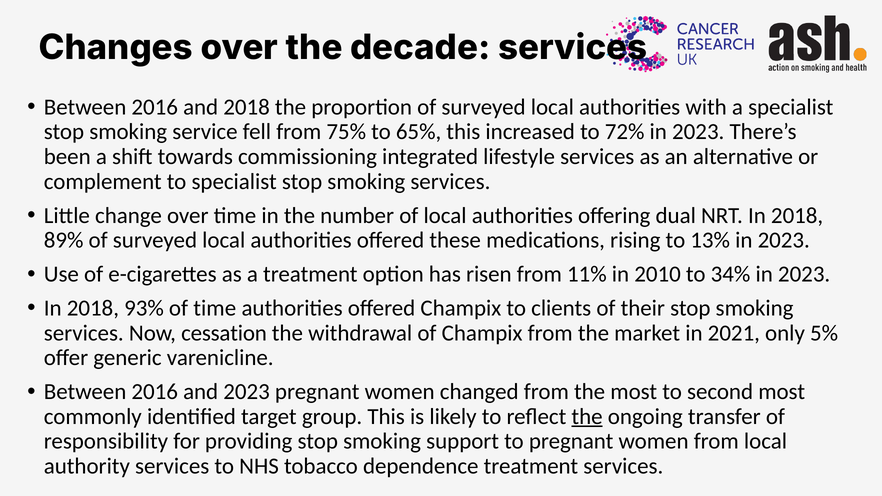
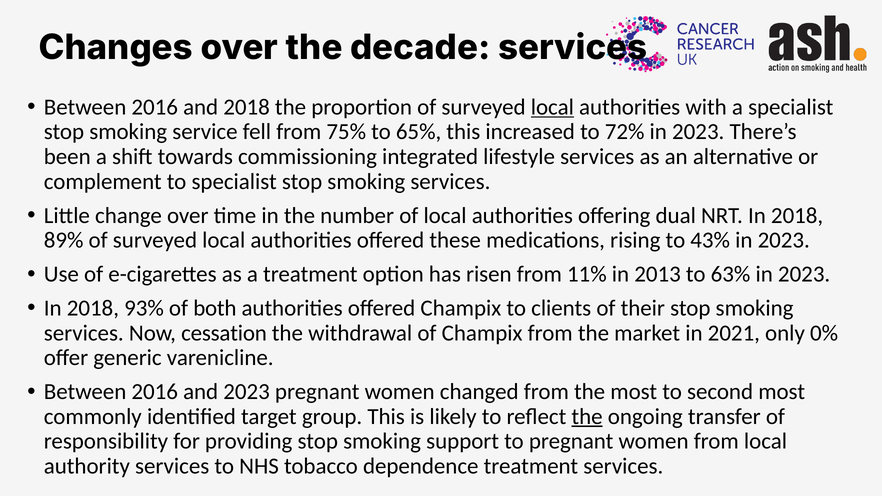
local underline: none -> present (552, 107)
13%: 13% -> 43% (710, 240)
2010: 2010 -> 2013 (658, 274)
34%: 34% -> 63% (731, 274)
of time: time -> both (215, 308)
5%: 5% -> 0% (824, 333)
